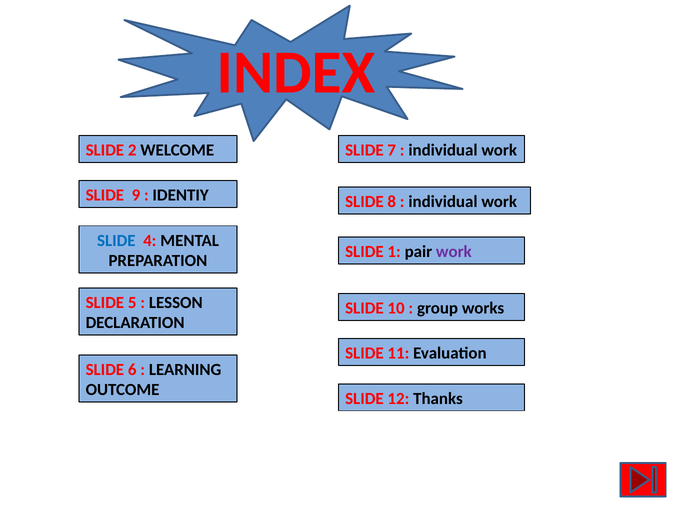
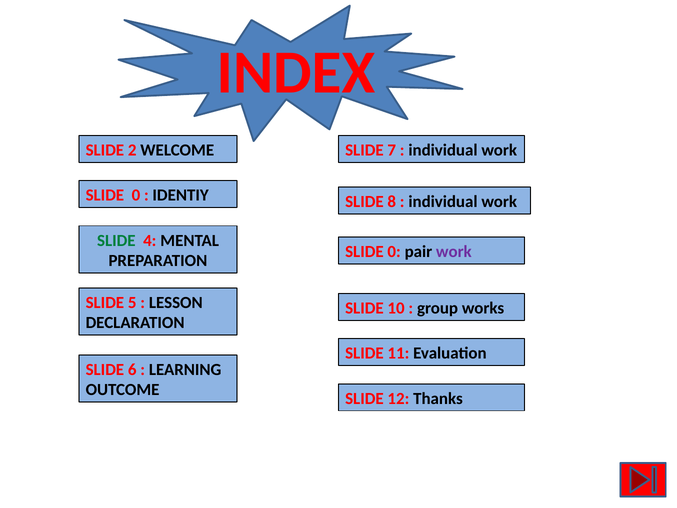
9: 9 -> 0 (136, 195)
SLIDE colour: blue -> green (116, 240)
1: 1 -> 0 (394, 252)
